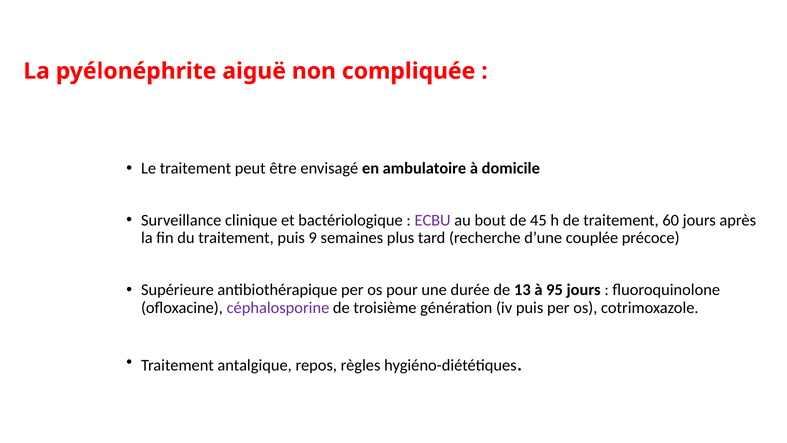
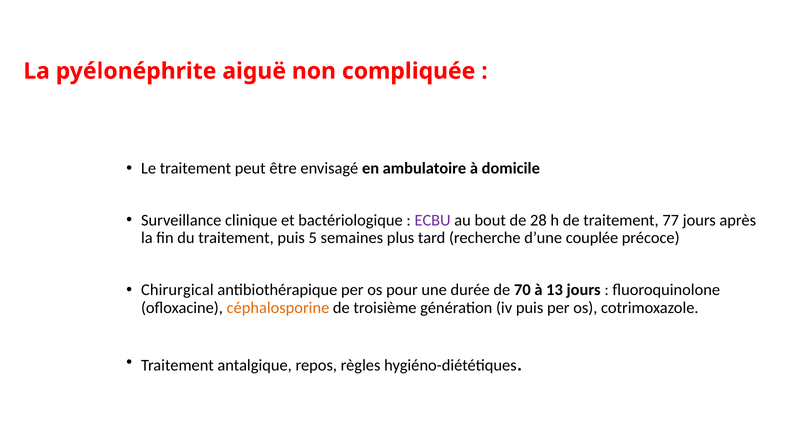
45: 45 -> 28 (538, 220)
60: 60 -> 77 (671, 220)
9: 9 -> 5 (313, 238)
Supérieure: Supérieure -> Chirurgical (177, 290)
13: 13 -> 70 (522, 290)
95: 95 -> 13 (555, 290)
céphalosporine colour: purple -> orange (278, 307)
